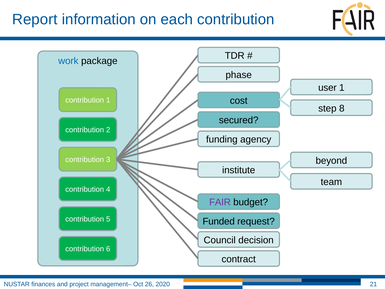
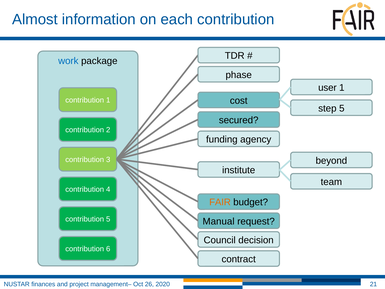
Report: Report -> Almost (35, 20)
step 8: 8 -> 5 (342, 108)
FAIR colour: purple -> orange (220, 202)
Funded: Funded -> Manual (219, 221)
